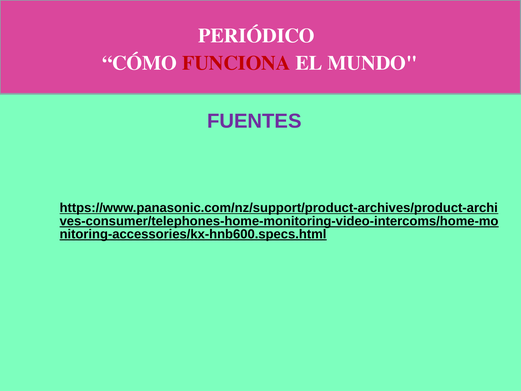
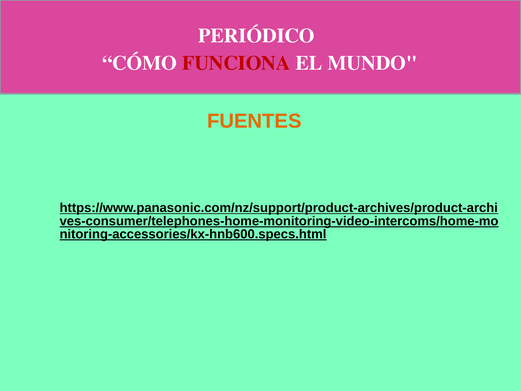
FUENTES colour: purple -> orange (254, 121)
